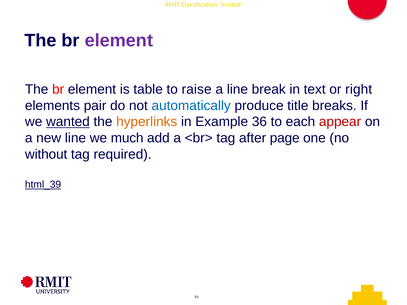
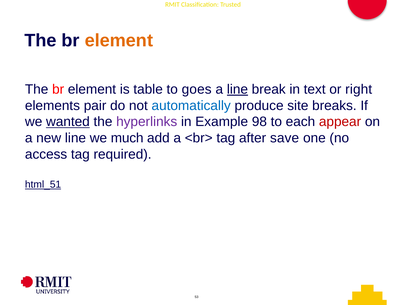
element colour: purple -> orange (119, 41)
raise: raise -> goes (197, 89)
line underline: none -> present (237, 89)
title: title -> site (298, 106)
hyperlinks colour: orange -> purple (147, 122)
36: 36 -> 98 (259, 122)
page: page -> save (285, 138)
without: without -> access (46, 154)
html_39: html_39 -> html_51 (43, 185)
